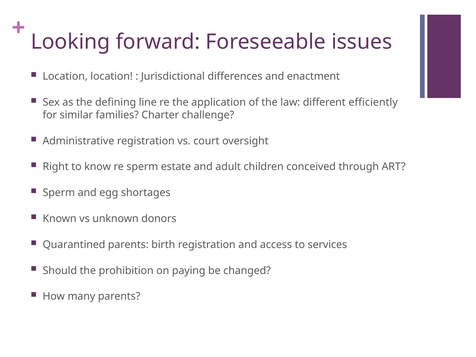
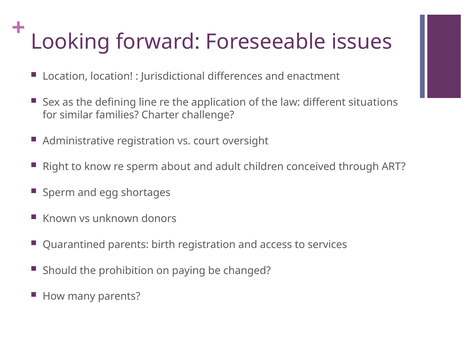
efficiently: efficiently -> situations (373, 102)
estate: estate -> about (176, 167)
